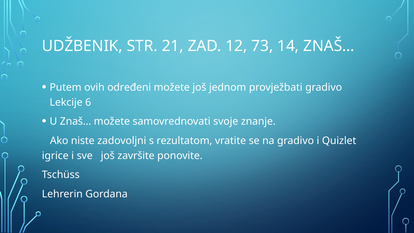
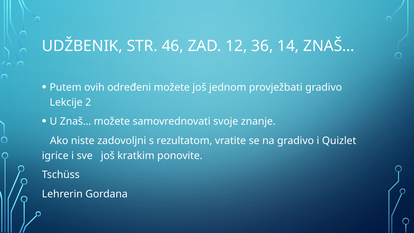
21: 21 -> 46 (173, 46)
73: 73 -> 36 (262, 46)
6: 6 -> 2 (88, 102)
završite: završite -> kratkim (136, 156)
